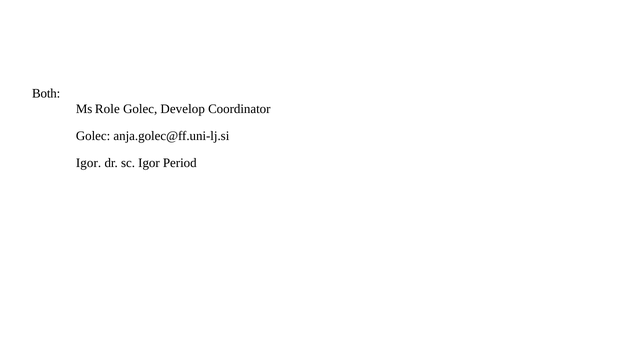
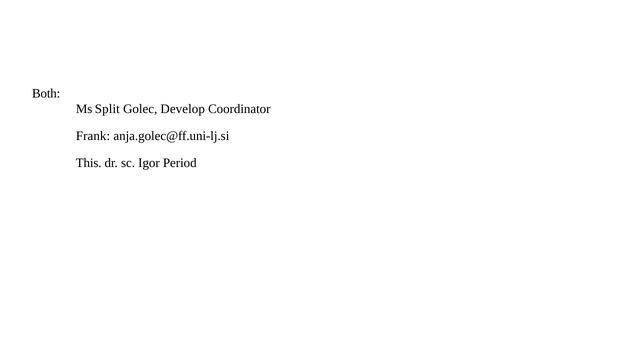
Role: Role -> Split (107, 109)
Golec: Golec -> Frank (93, 136)
Igor: Igor -> This (89, 163)
